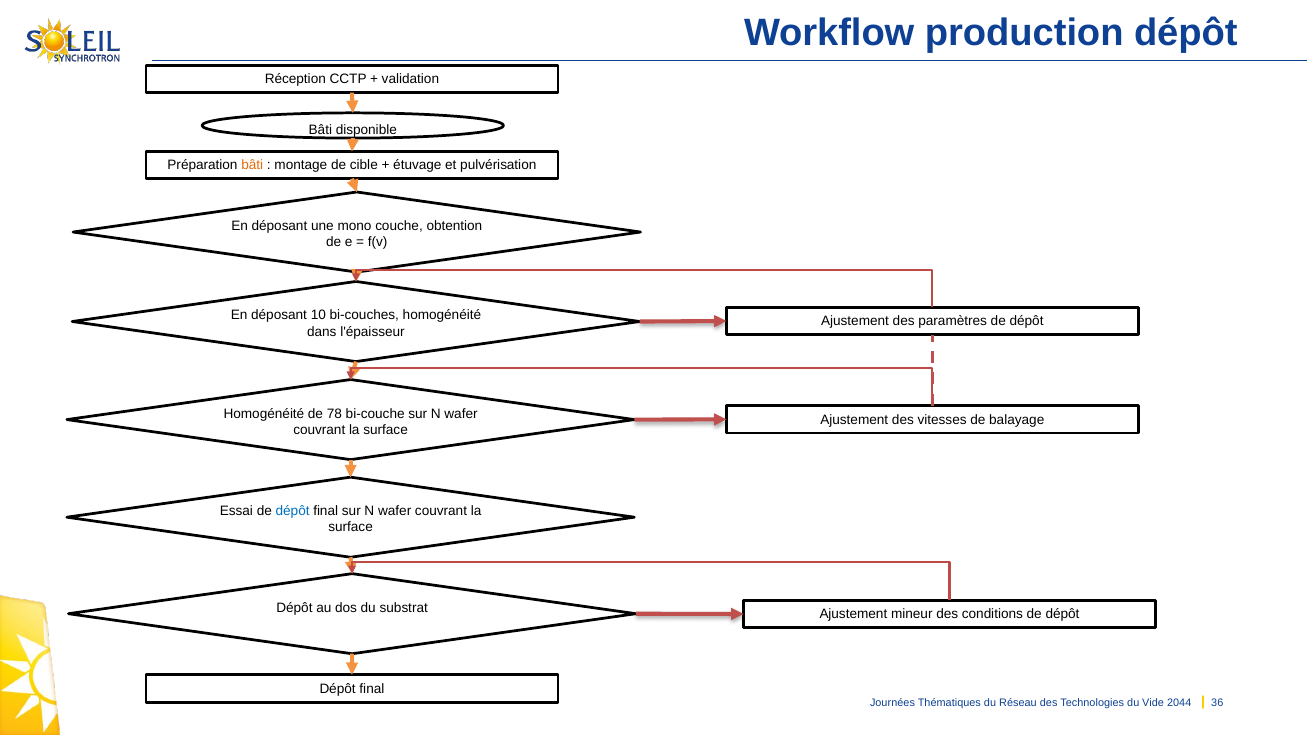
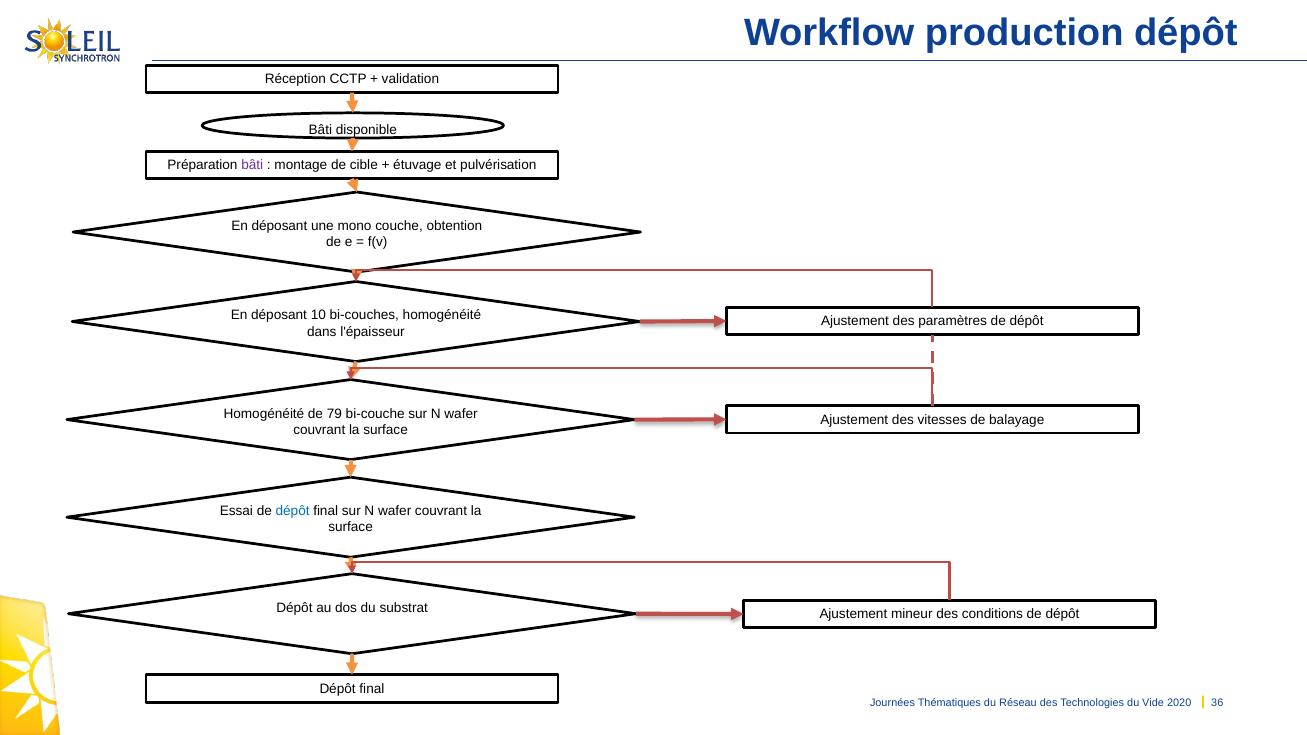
bâti colour: orange -> purple (252, 165)
78: 78 -> 79 (334, 414)
2044: 2044 -> 2020 (1179, 703)
